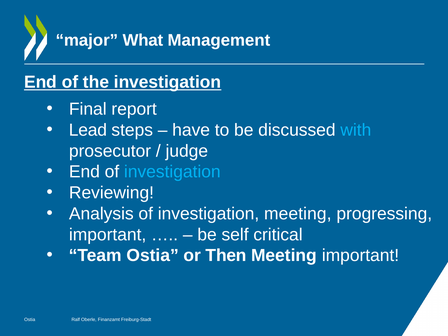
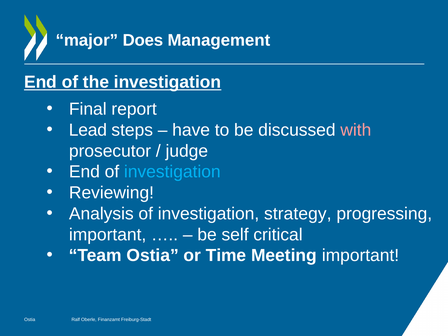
What: What -> Does (143, 40)
with colour: light blue -> pink (356, 130)
investigation meeting: meeting -> strategy (298, 214)
Then: Then -> Time (226, 256)
